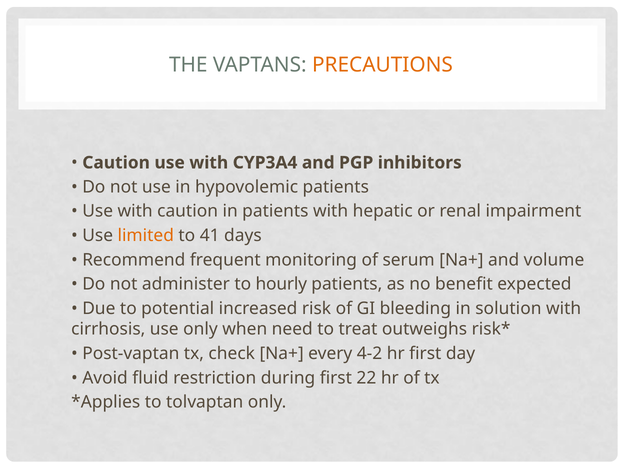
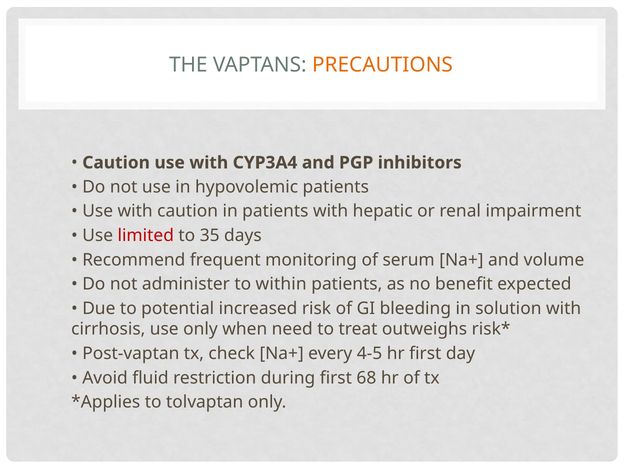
limited colour: orange -> red (146, 236)
41: 41 -> 35 (210, 236)
hourly: hourly -> within (281, 284)
4-2: 4-2 -> 4-5 (370, 354)
22: 22 -> 68 (366, 378)
